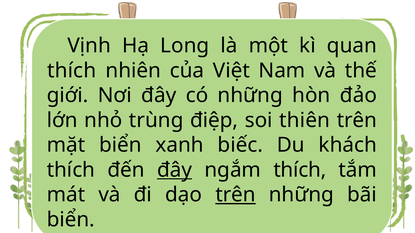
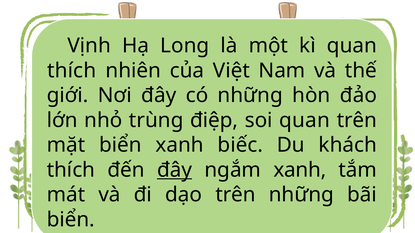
soi thiên: thiên -> quan (305, 120)
ngắm thích: thích -> xanh (300, 170)
trên underline: present -> none (235, 195)
